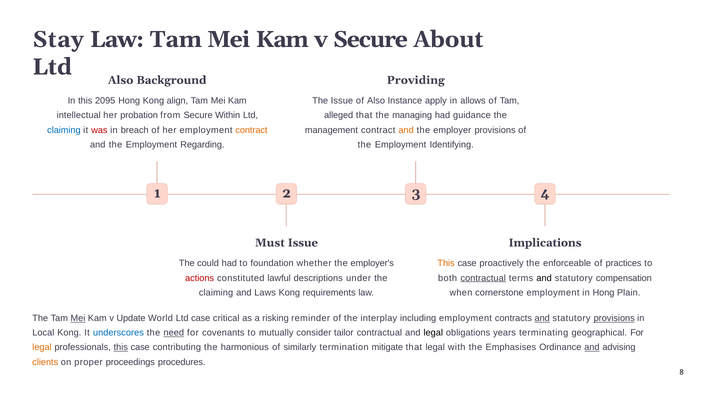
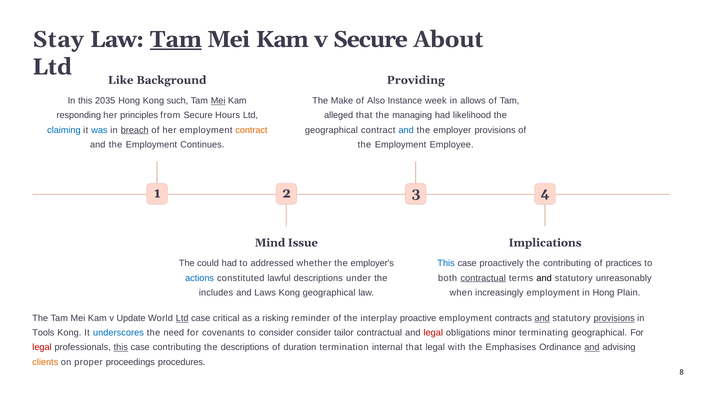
Tam underline: none -> present (176, 39)
Also: Also -> Like (121, 80)
2095: 2095 -> 2035 (105, 101)
align: align -> such (177, 101)
Mei underline: none -> present (218, 101)
The Issue: Issue -> Make (342, 101)
apply: apply -> week (436, 101)
intellectual: intellectual -> responding (79, 115)
probation: probation -> principles (139, 115)
Within: Within -> Hours (228, 115)
guidance: guidance -> likelihood (472, 115)
was colour: red -> blue (99, 130)
breach underline: none -> present (135, 130)
management: management -> geographical (331, 130)
and colour: orange -> blue (406, 130)
Regarding: Regarding -> Continues (202, 145)
Identifying: Identifying -> Employee (452, 145)
Must: Must -> Mind (270, 243)
foundation: foundation -> addressed (272, 263)
This colour: orange -> blue (446, 263)
the enforceable: enforceable -> contributing (567, 263)
actions colour: red -> blue (200, 278)
compensation: compensation -> unreasonably (624, 278)
claiming: claiming -> includes (216, 293)
Kong requirements: requirements -> geographical (329, 293)
cornerstone: cornerstone -> increasingly (499, 293)
Mei underline: present -> none (78, 318)
Ltd underline: none -> present (182, 318)
including: including -> proactive (418, 318)
Local: Local -> Tools (43, 333)
need underline: present -> none (174, 333)
to mutually: mutually -> consider (276, 333)
legal colour: black -> red (433, 333)
years: years -> minor (505, 333)
legal colour: orange -> red (42, 347)
the harmonious: harmonious -> descriptions (245, 347)
similarly: similarly -> duration (300, 347)
mitigate: mitigate -> internal (387, 347)
